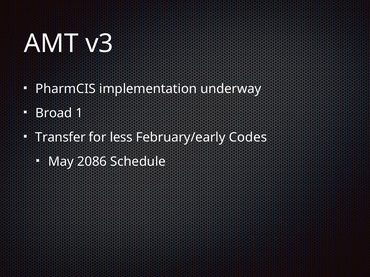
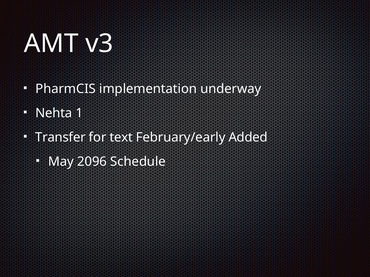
Broad: Broad -> Nehta (54, 113)
less: less -> text (121, 138)
Codes: Codes -> Added (248, 138)
2086: 2086 -> 2096 (92, 162)
